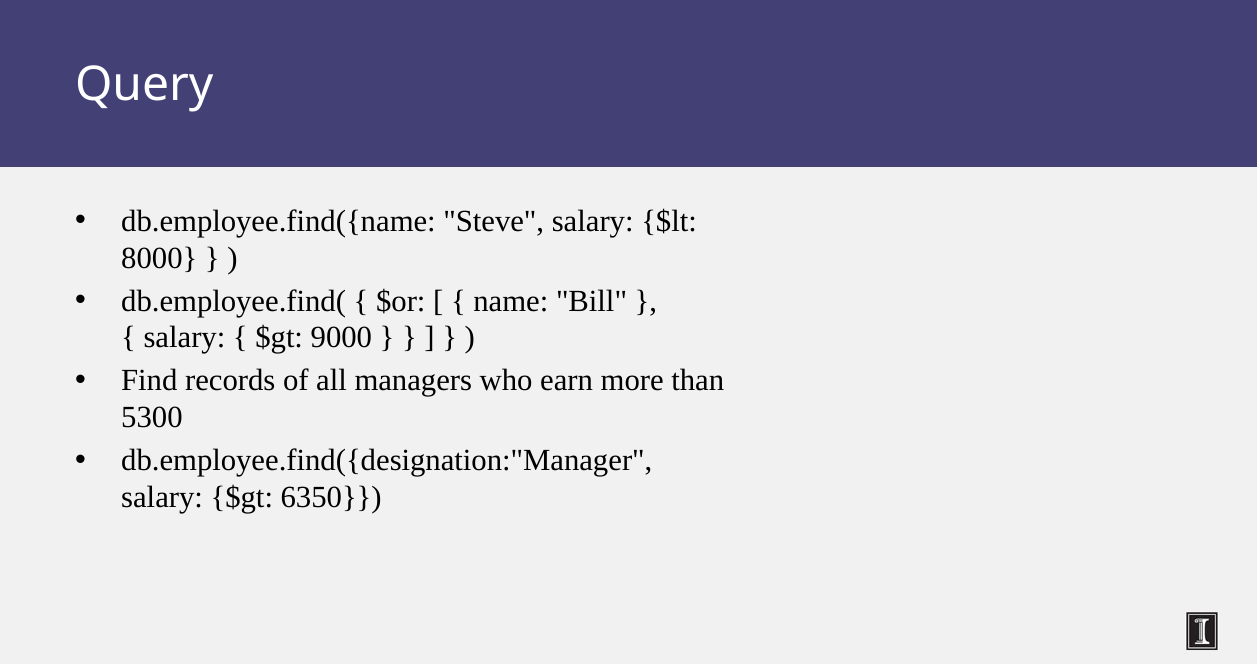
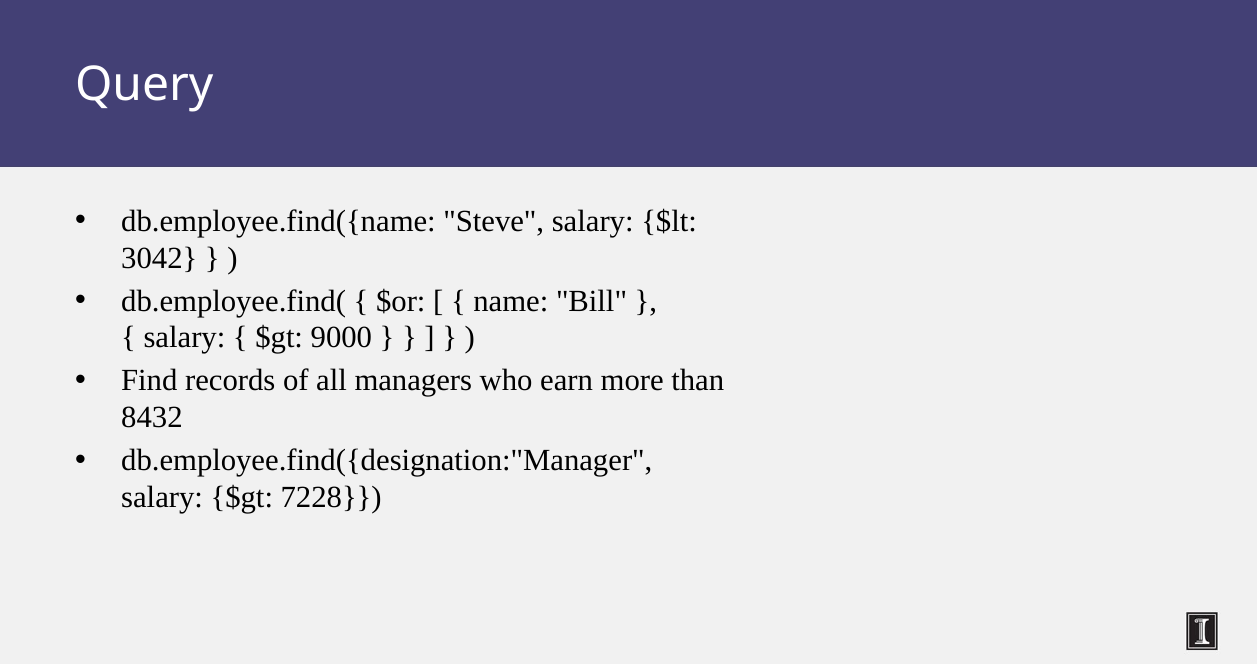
8000: 8000 -> 3042 (159, 258)
5300: 5300 -> 8432 (152, 418)
6350: 6350 -> 7228 (331, 498)
